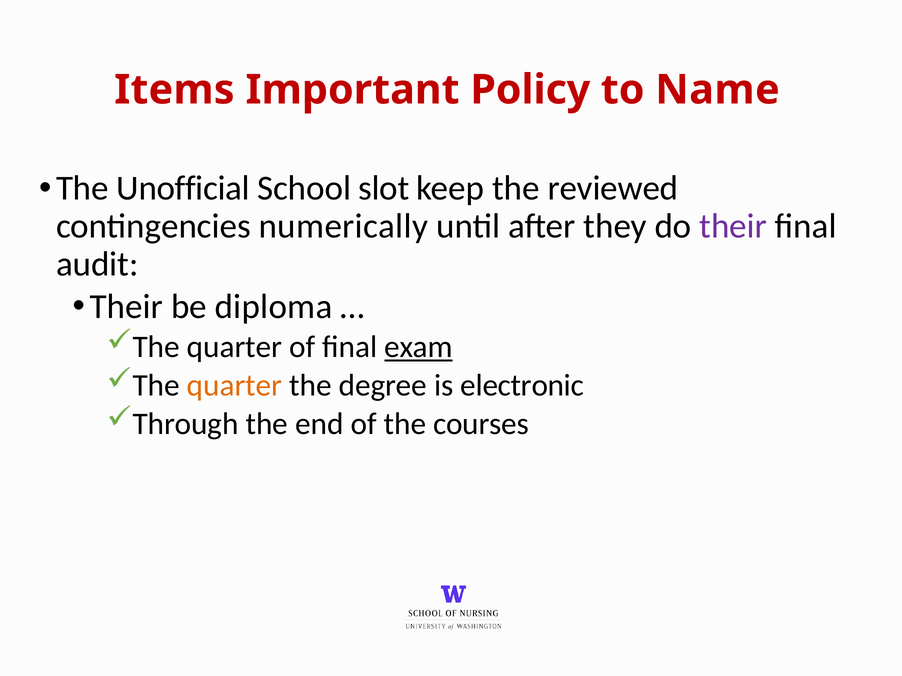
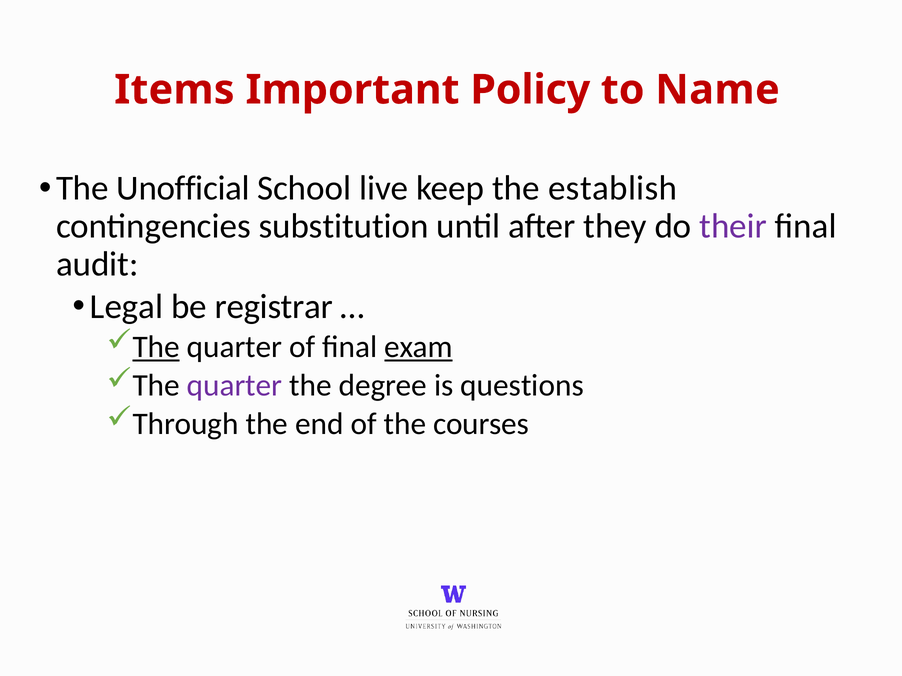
slot: slot -> live (384, 189)
reviewed: reviewed -> establish (613, 189)
numerically: numerically -> substitution (344, 226)
Their: Their -> Legal (127, 307)
diploma: diploma -> registrar (274, 307)
The underline: none -> present (156, 347)
quarter colour: orange -> purple (234, 386)
electronic: electronic -> questions (522, 386)
